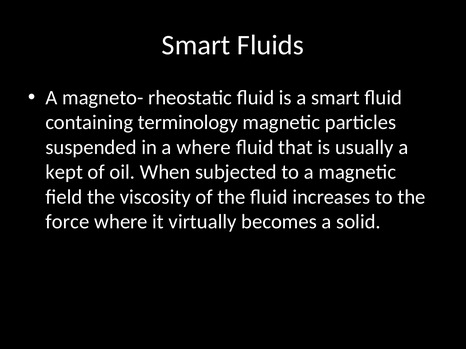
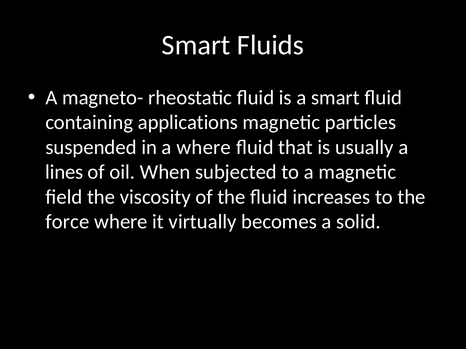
terminology: terminology -> applications (188, 123)
kept: kept -> lines (64, 172)
